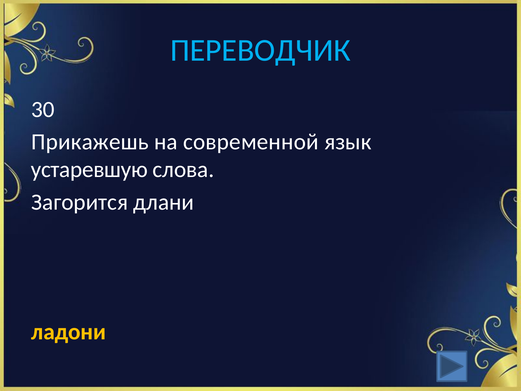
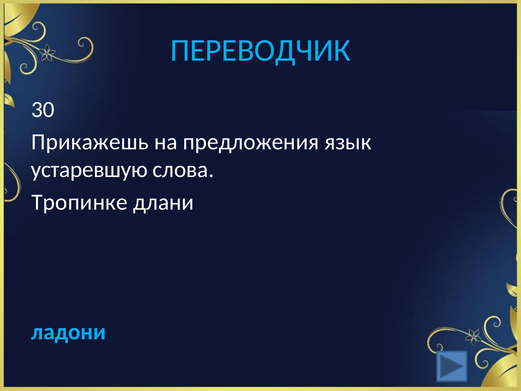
современной: современной -> предложения (251, 142)
Загорится: Загорится -> Тропинке (80, 202)
ладони colour: yellow -> light blue (69, 332)
